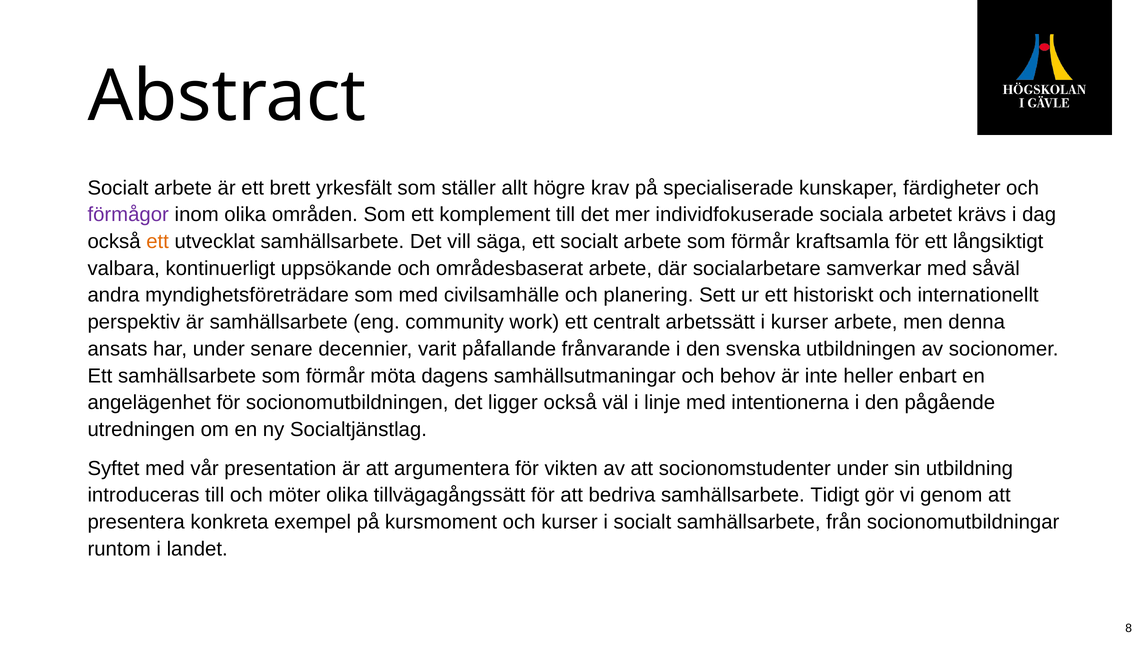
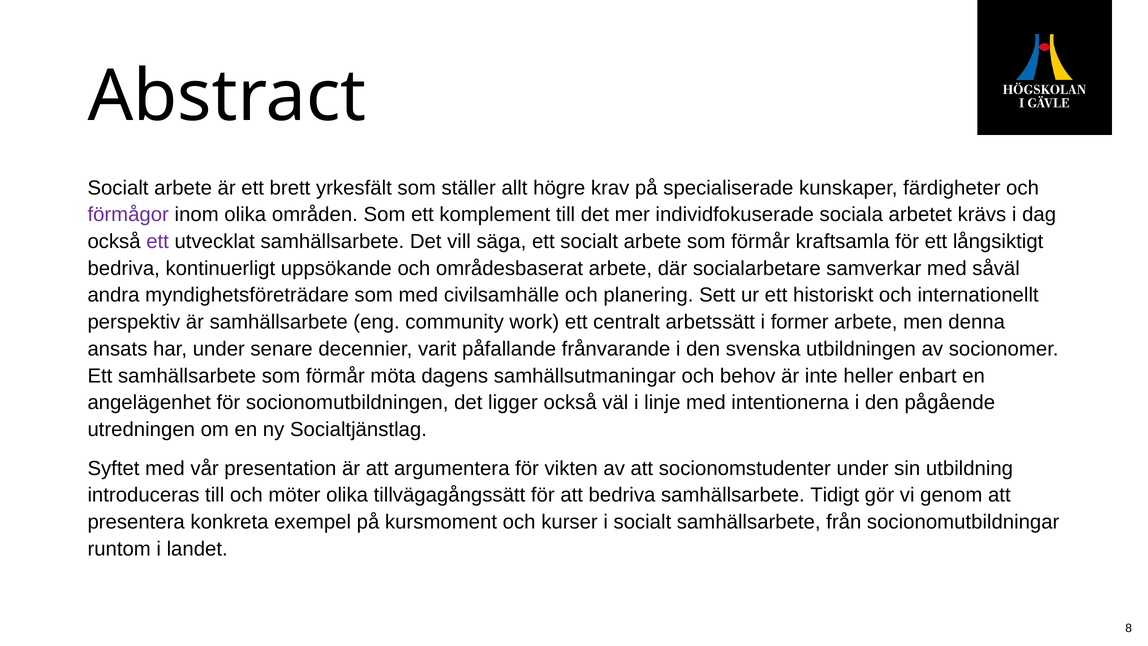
ett colour: orange -> purple (158, 241)
valbara: valbara -> bedriva (124, 268)
i kurser: kurser -> former (800, 322)
